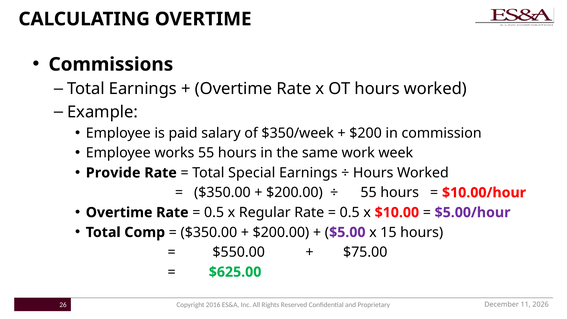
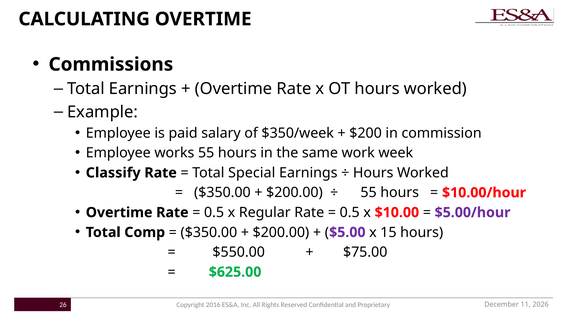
Provide: Provide -> Classify (113, 173)
